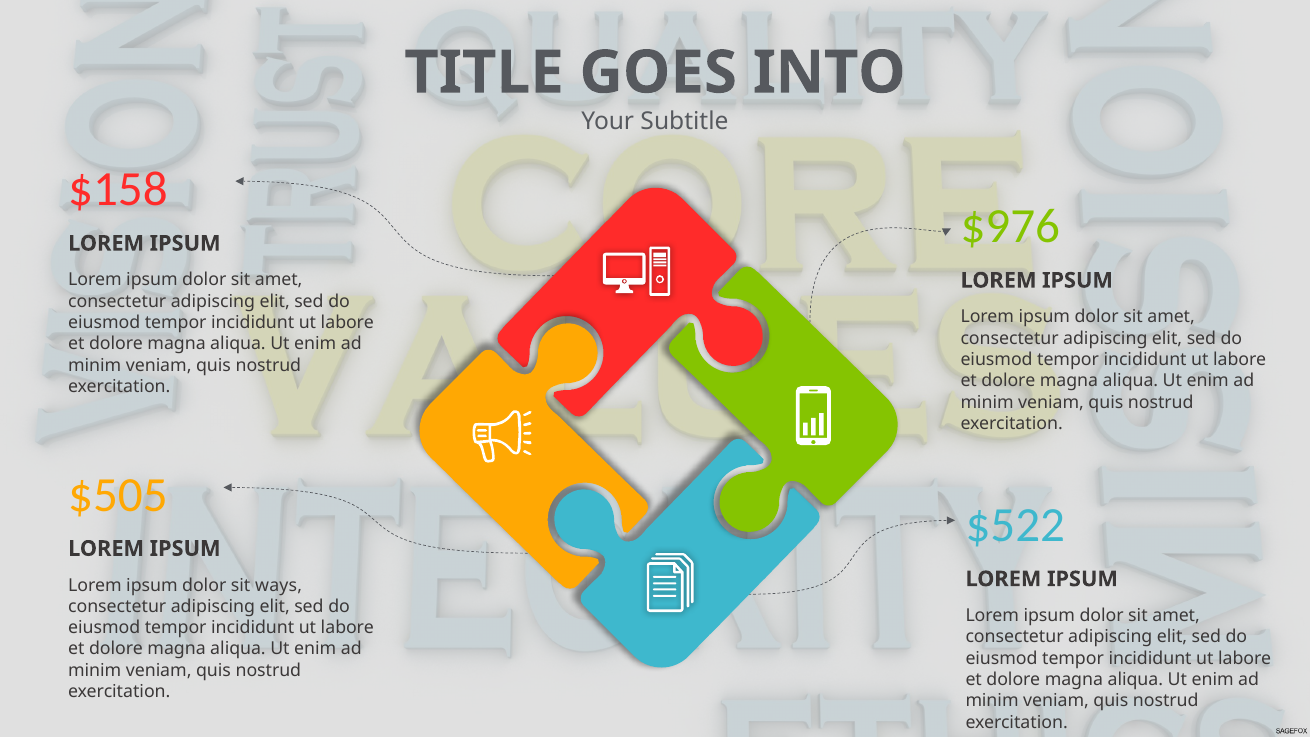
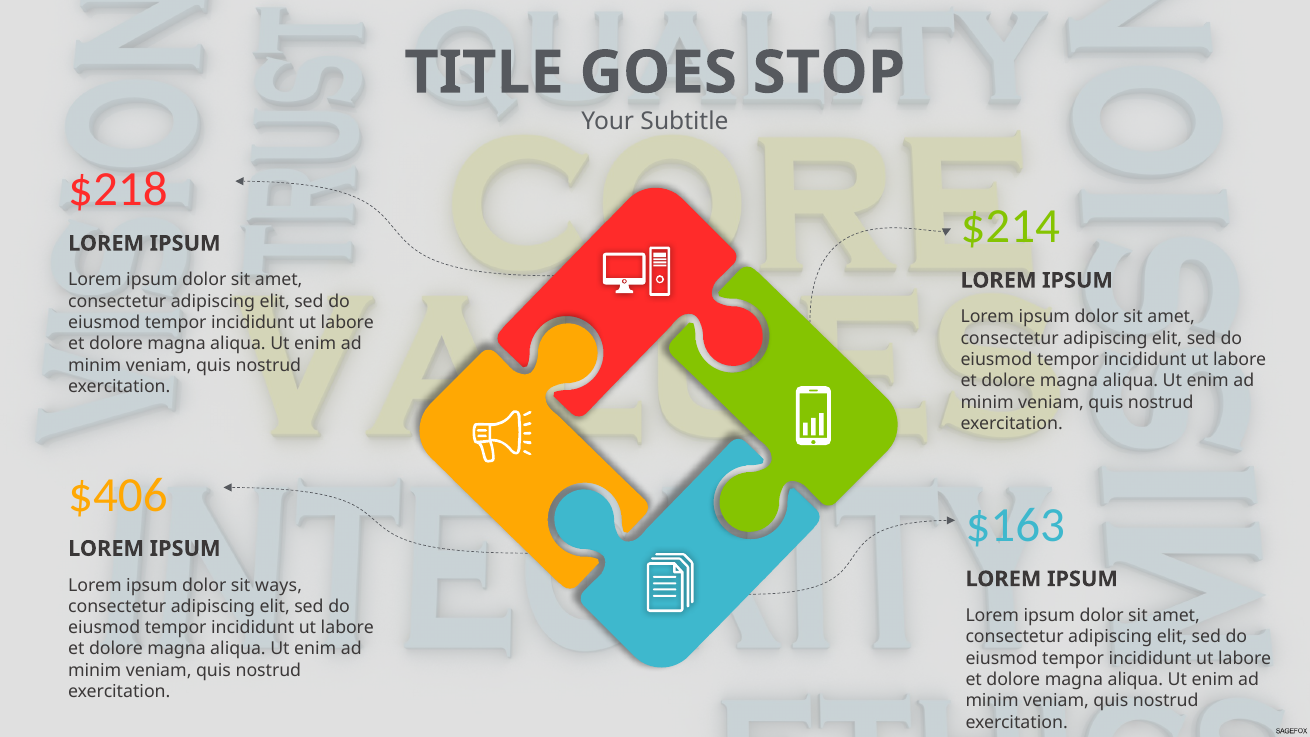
INTO: INTO -> STOP (829, 73)
$158: $158 -> $218 (118, 190)
$976: $976 -> $214 (1010, 227)
$505: $505 -> $406 (118, 495)
$522: $522 -> $163 (1015, 525)
